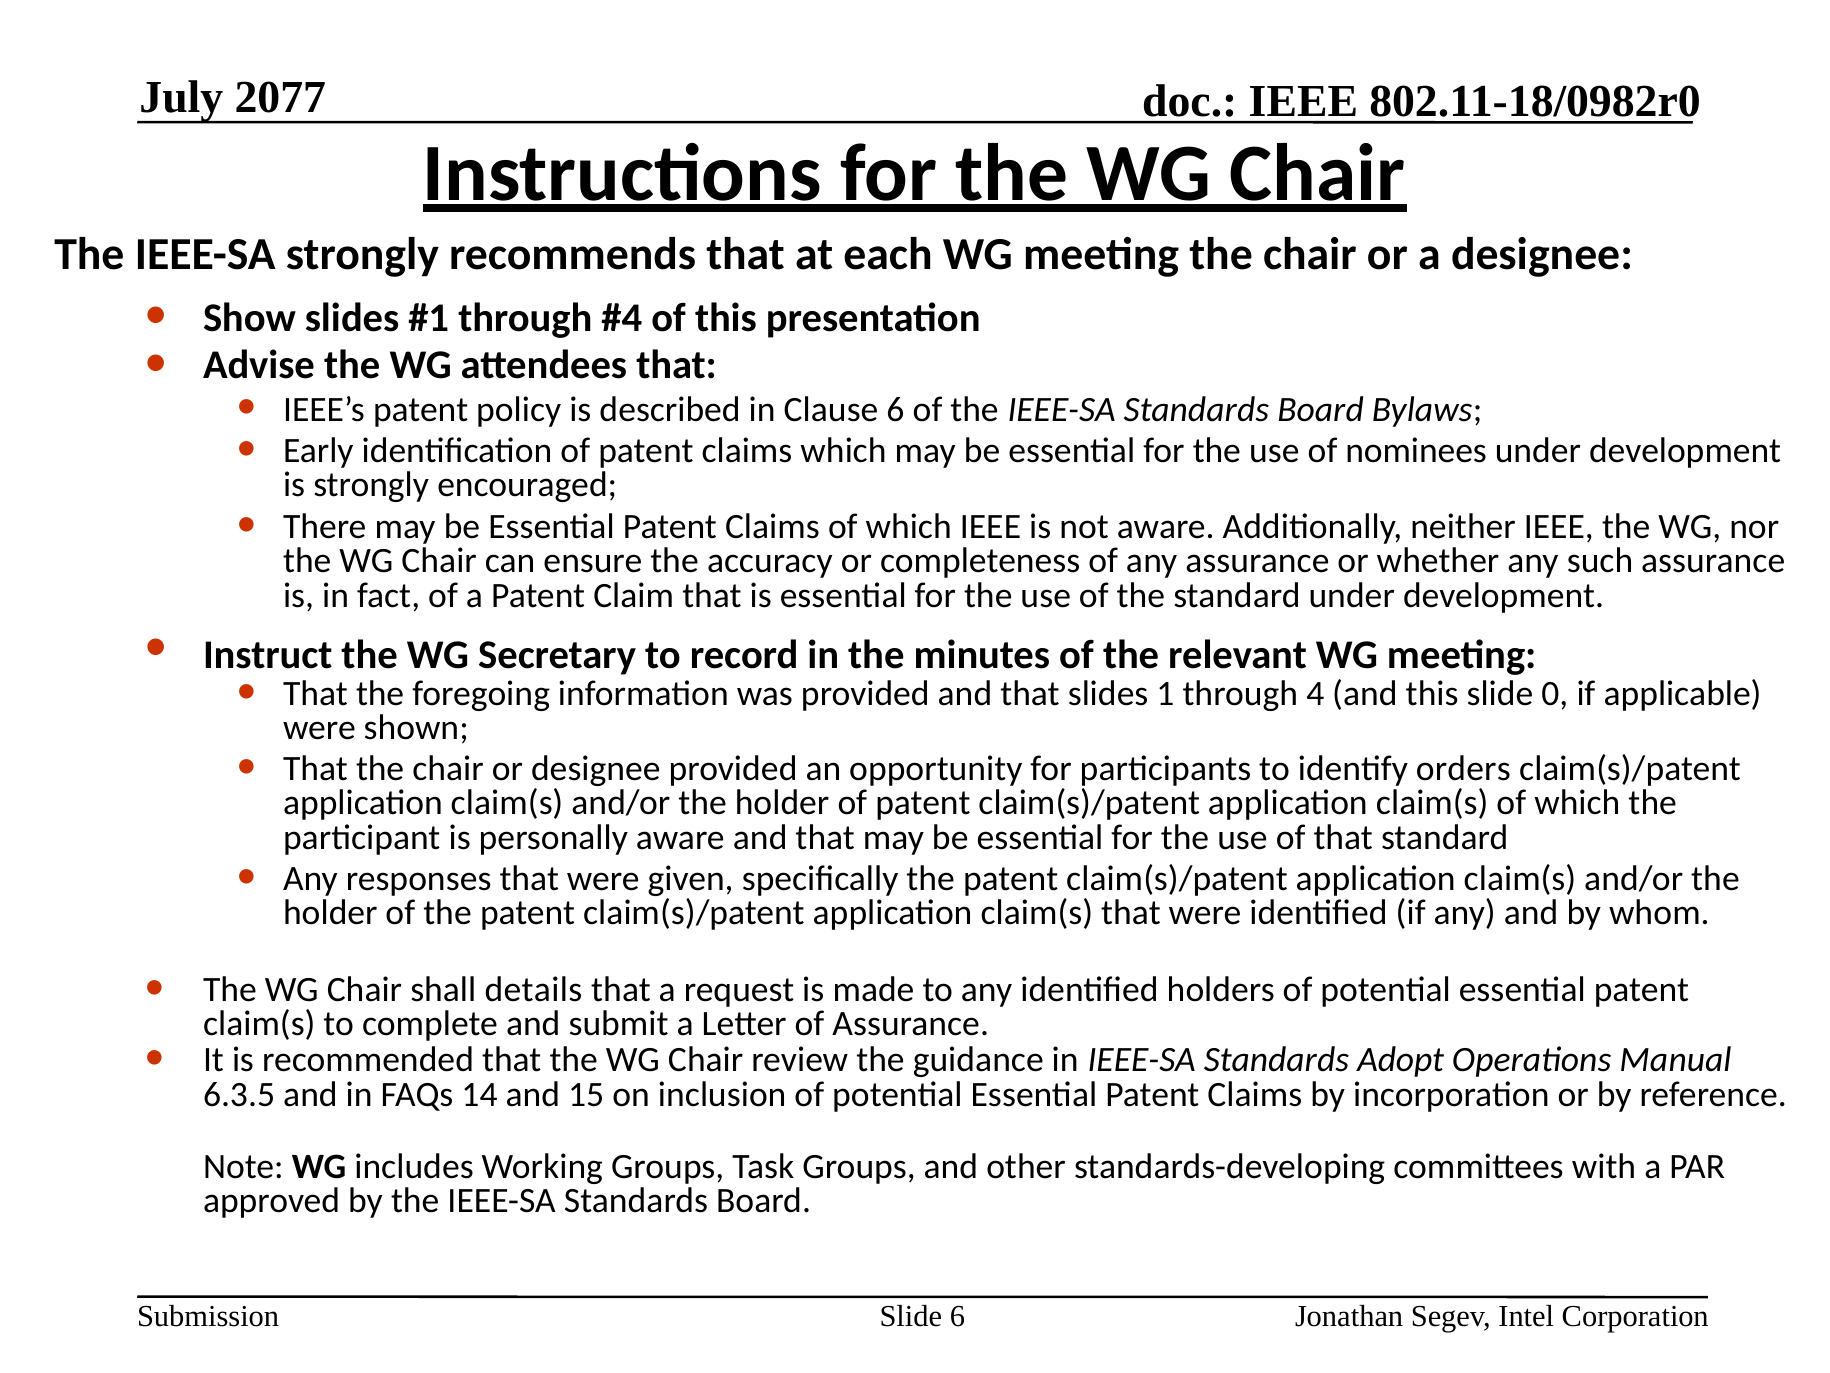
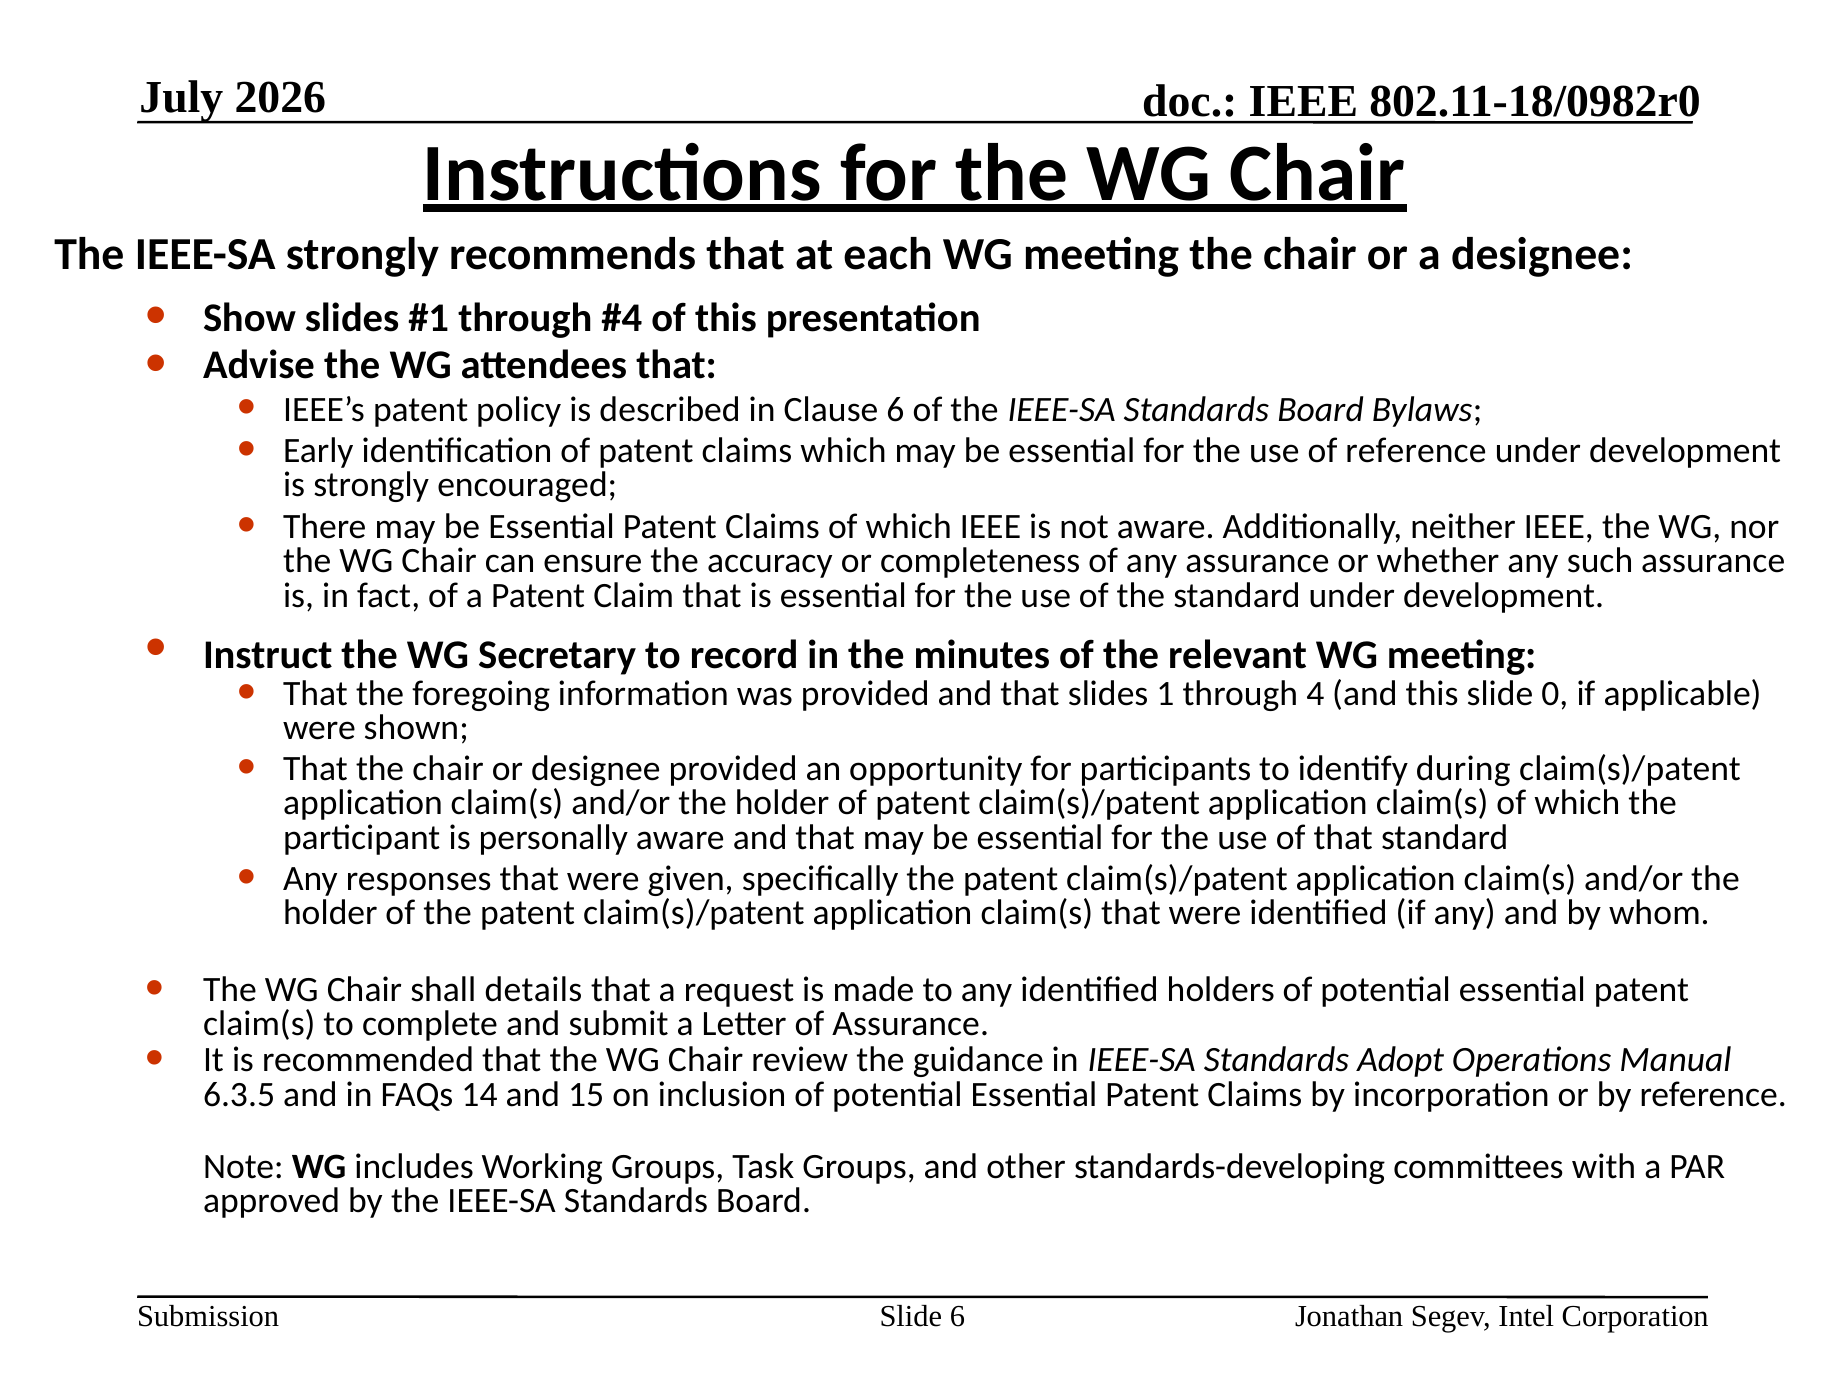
2077: 2077 -> 2026 (280, 97)
of nominees: nominees -> reference (1416, 450)
orders: orders -> during (1463, 769)
